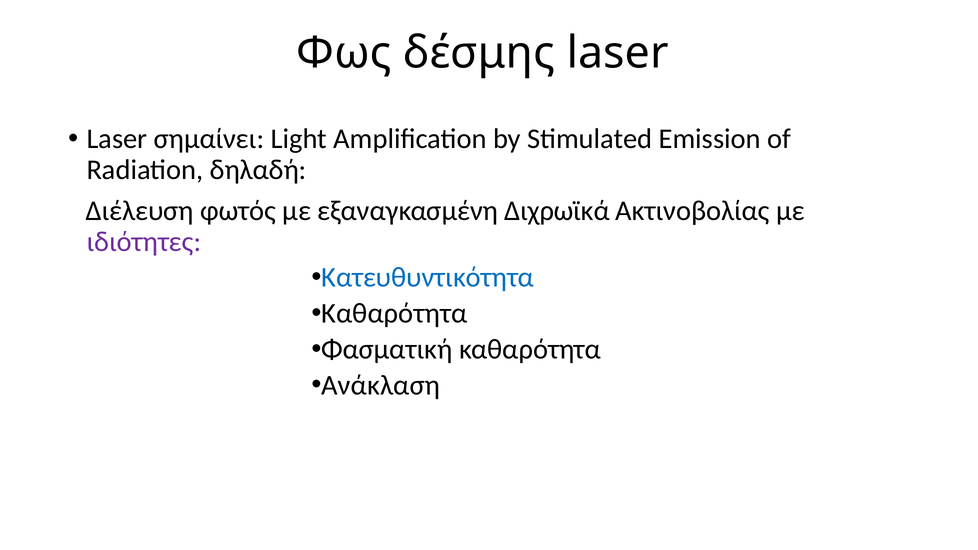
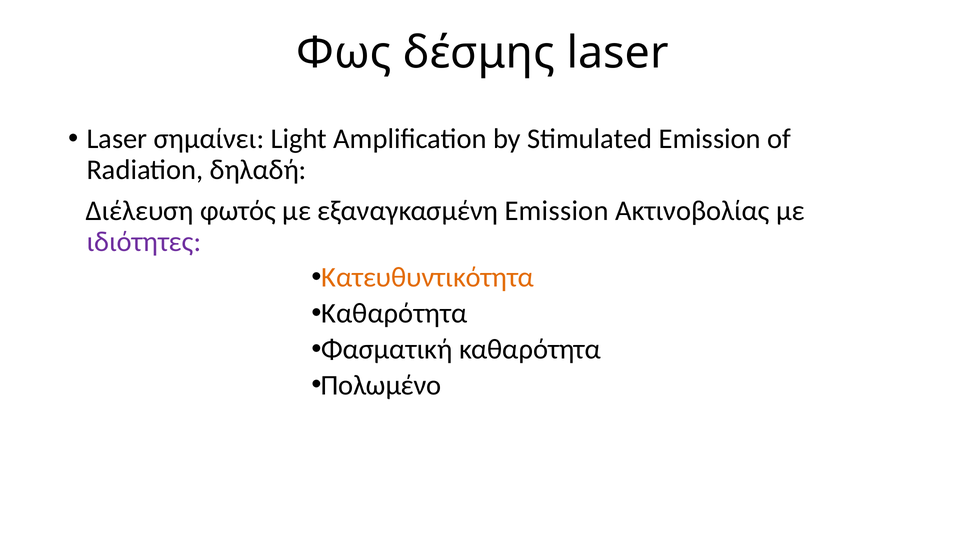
εξαναγκασμένη Διχρωϊκά: Διχρωϊκά -> Εmission (557, 211)
Κατευθυντικότητα colour: blue -> orange (428, 278)
Ανάκλαση: Ανάκλαση -> Πολωμένο (381, 385)
